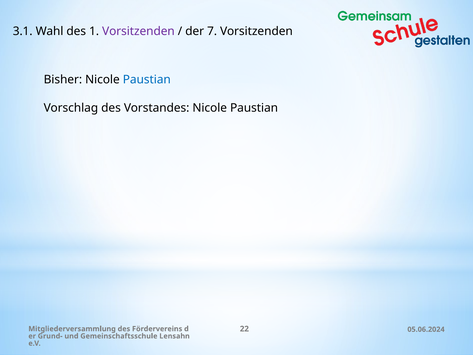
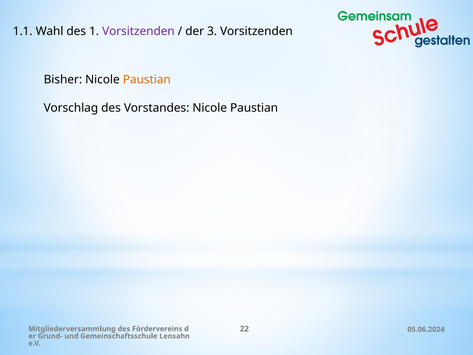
3.1: 3.1 -> 1.1 (23, 31)
7: 7 -> 3 (212, 31)
Paustian colour: blue -> orange (147, 80)
